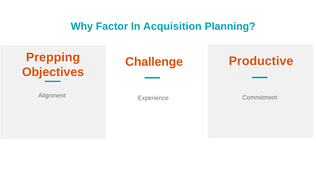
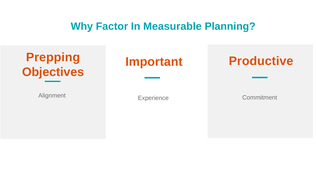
Acquisition: Acquisition -> Measurable (172, 26)
Challenge: Challenge -> Important (154, 62)
